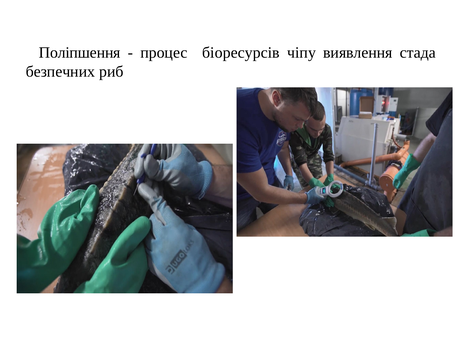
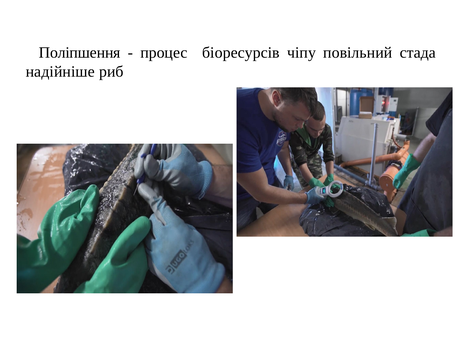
виявлення: виявлення -> повільний (358, 53)
безпечних: безпечних -> надійніше (60, 72)
